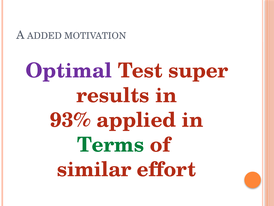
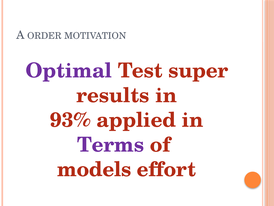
ADDED: ADDED -> ORDER (44, 36)
Terms colour: green -> purple (111, 145)
similar: similar -> models (94, 169)
